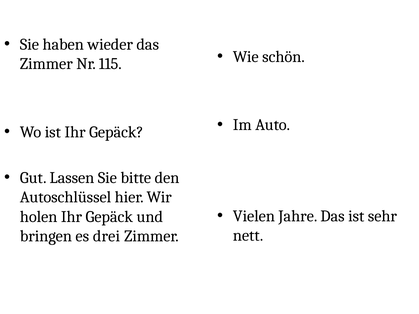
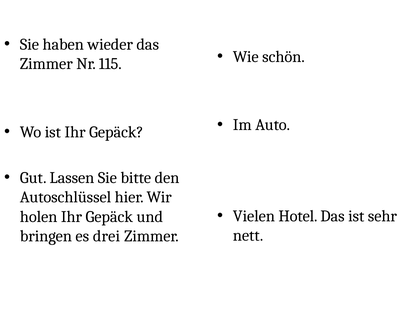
Jahre: Jahre -> Hotel (298, 216)
